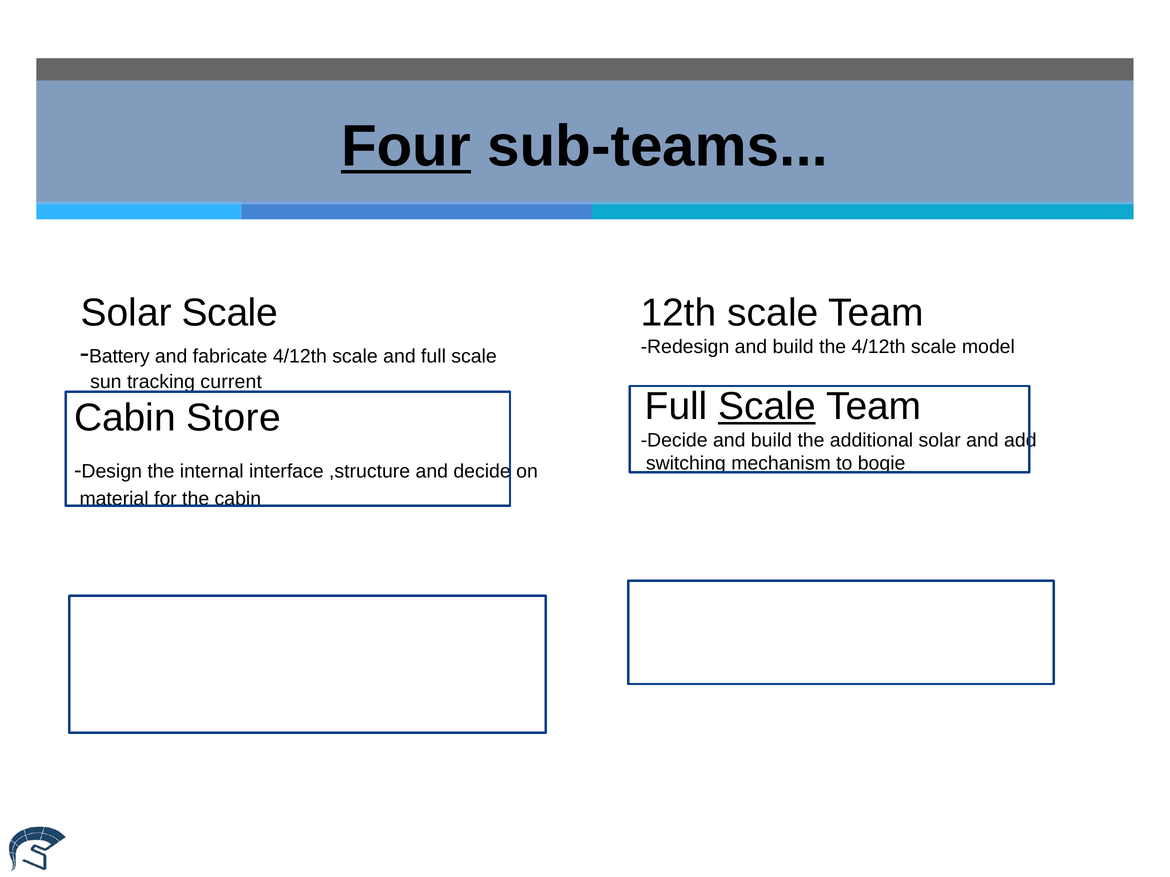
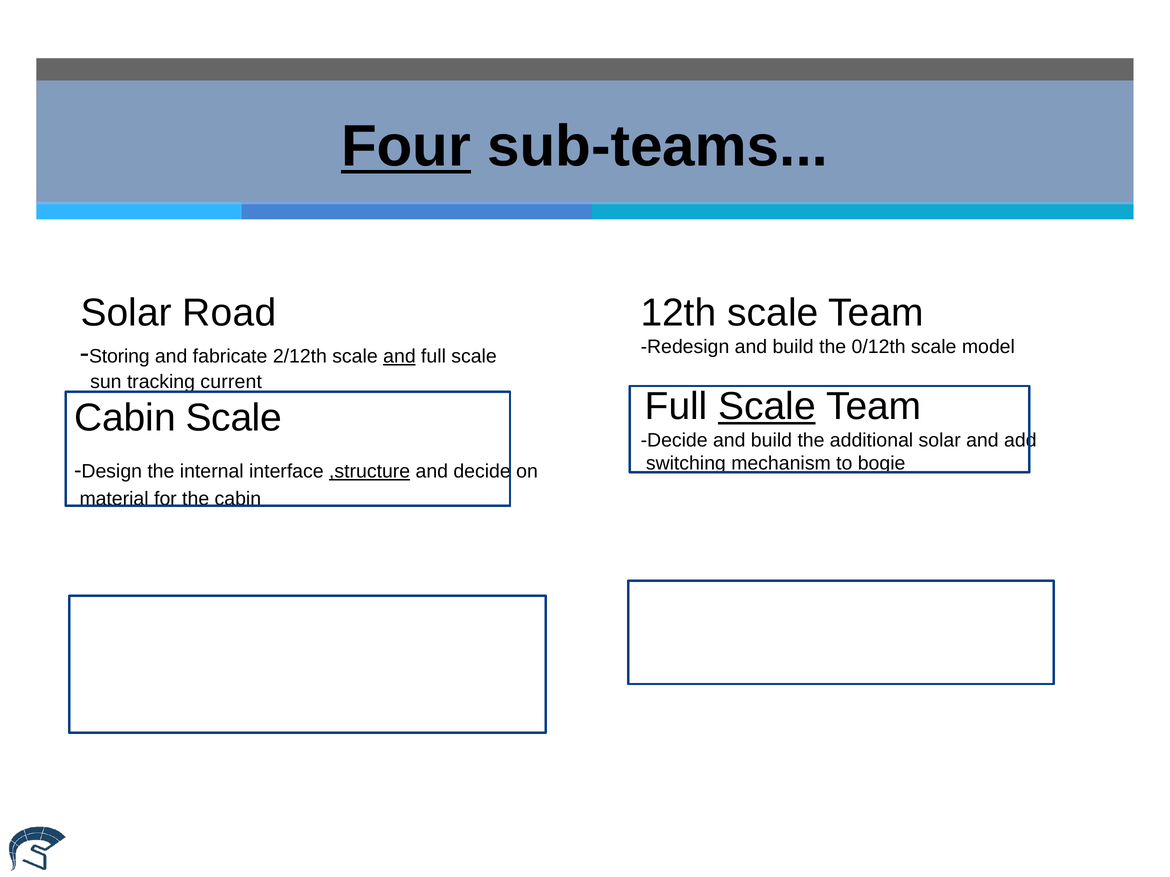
Solar Scale: Scale -> Road (229, 313)
the 4/12th: 4/12th -> 0/12th (879, 347)
Battery: Battery -> Storing (119, 357)
fabricate 4/12th: 4/12th -> 2/12th (300, 357)
and underline: none -> present (399, 357)
Cabin Store: Store -> Scale (234, 418)
,structure underline: none -> present (370, 472)
